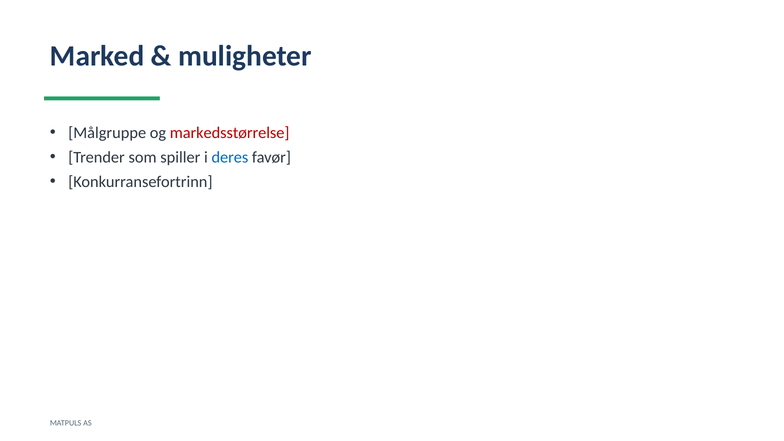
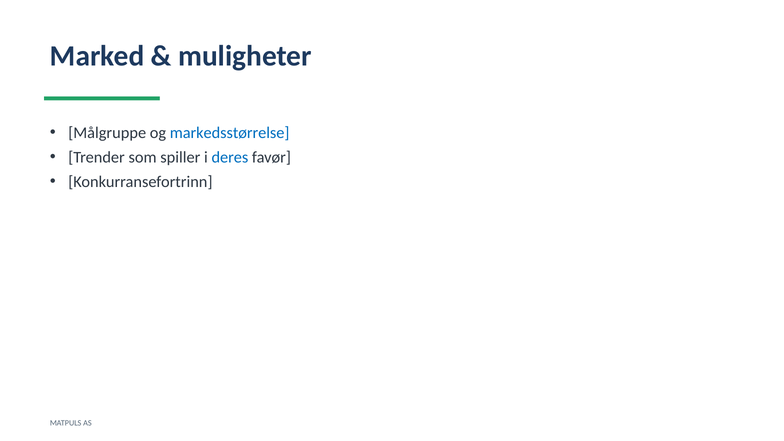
markedsstørrelse colour: red -> blue (230, 133)
